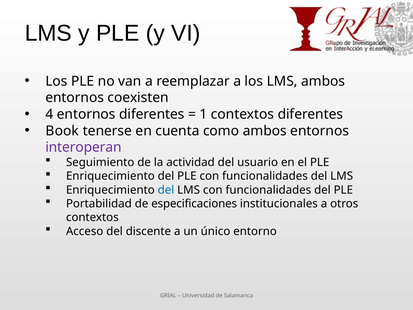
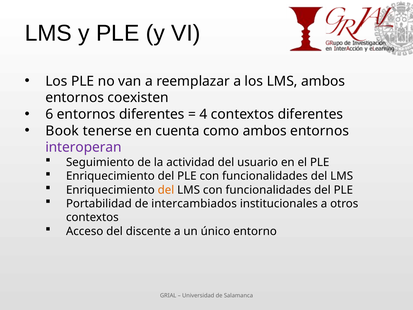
4: 4 -> 6 (49, 114)
1: 1 -> 4 (204, 114)
del colour: blue -> orange (166, 190)
especificaciones: especificaciones -> intercambiados (194, 204)
